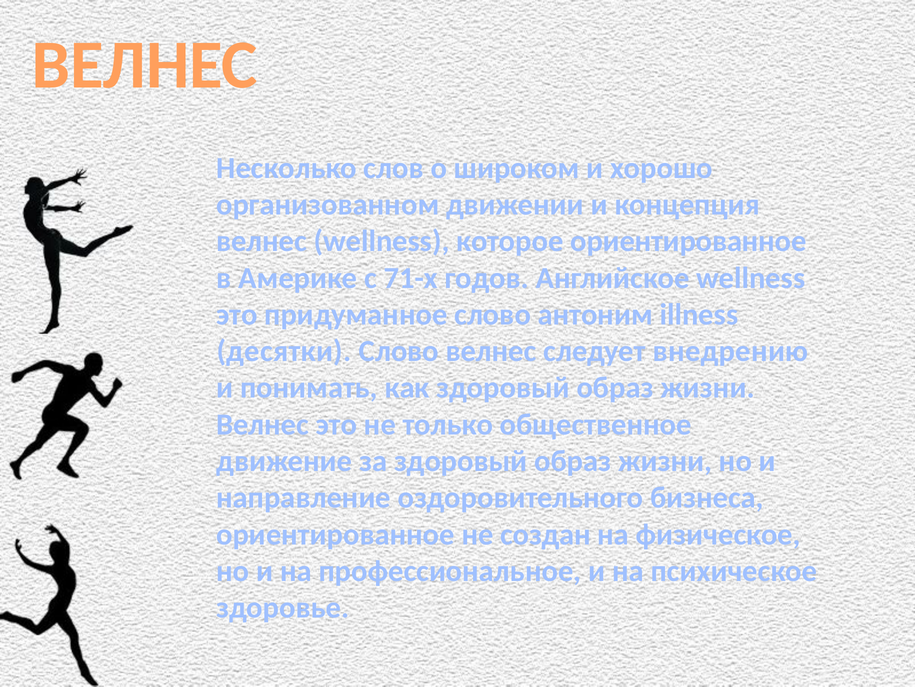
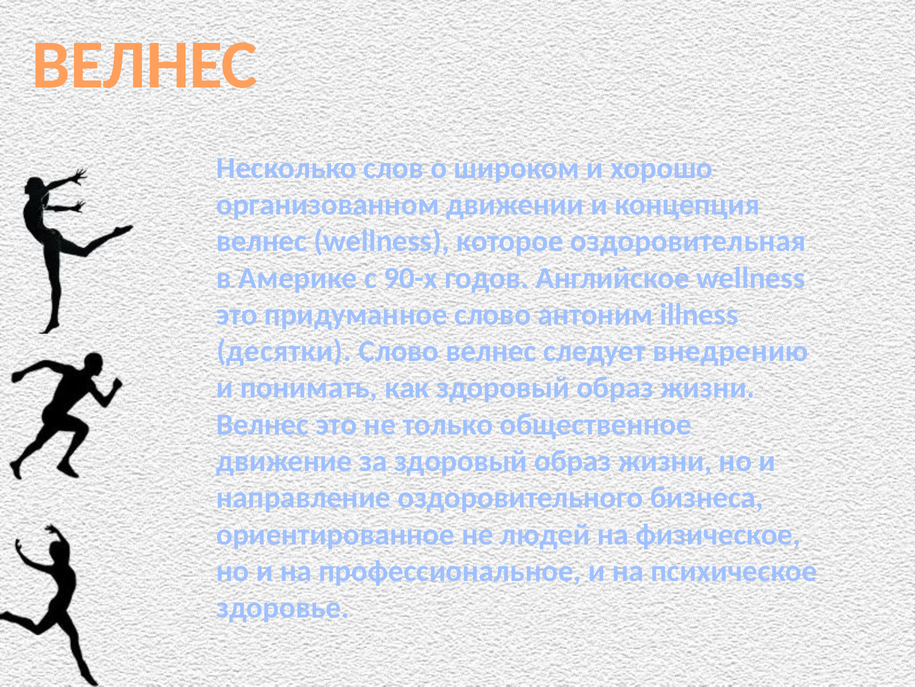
которое ориентированное: ориентированное -> оздоровительная (688, 241)
71-х: 71-х -> 90-х (411, 278)
создан: создан -> людей (545, 534)
